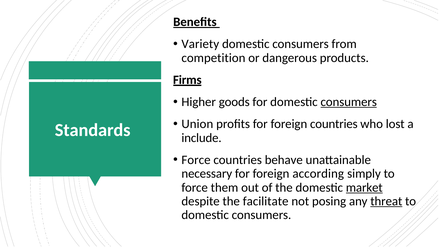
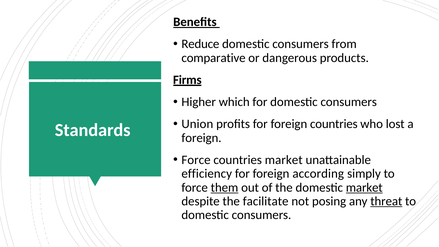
Variety: Variety -> Reduce (200, 44)
competition: competition -> comparative (214, 58)
goods: goods -> which (234, 102)
consumers underline: present -> none (349, 102)
include: include -> foreign (201, 138)
countries behave: behave -> market (284, 160)
necessary: necessary -> efficiency (207, 174)
them underline: none -> present (225, 187)
